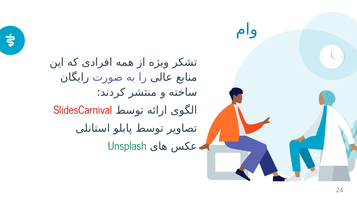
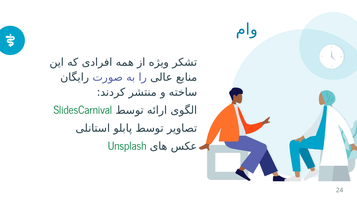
SlidesCarnival colour: red -> green (83, 110)
